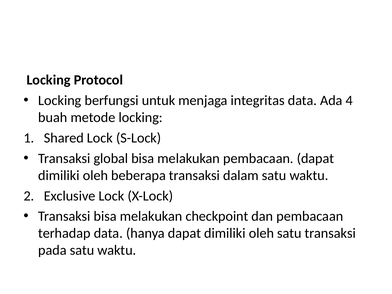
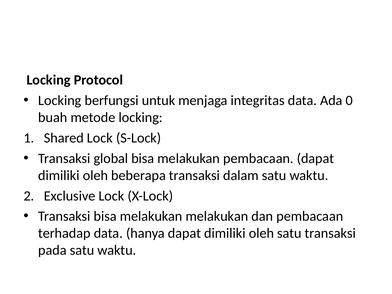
4: 4 -> 0 (349, 101)
melakukan checkpoint: checkpoint -> melakukan (217, 216)
